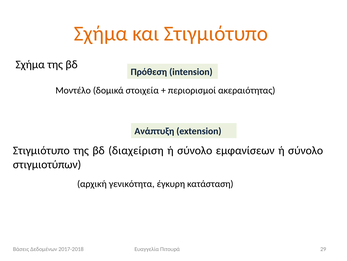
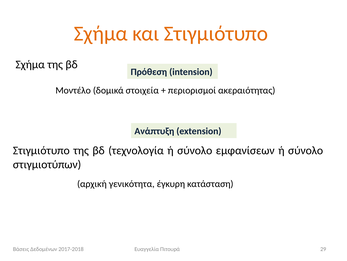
διαχείριση: διαχείριση -> τεχνολογία (136, 150)
